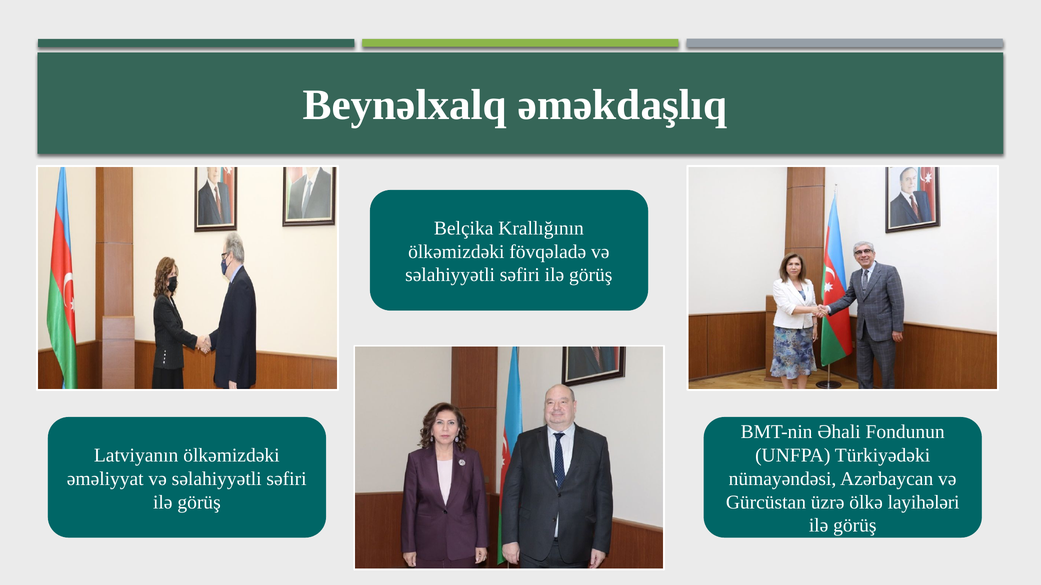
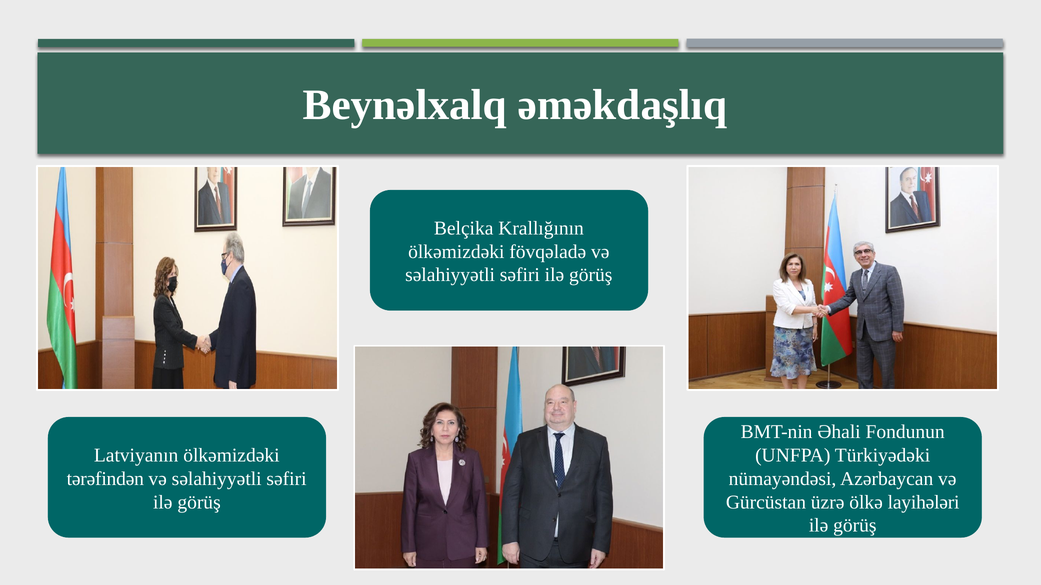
əməliyyat: əməliyyat -> tərəfindən (105, 479)
